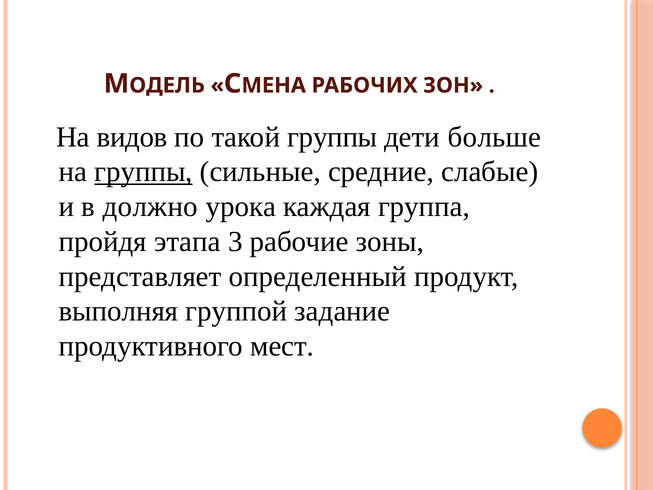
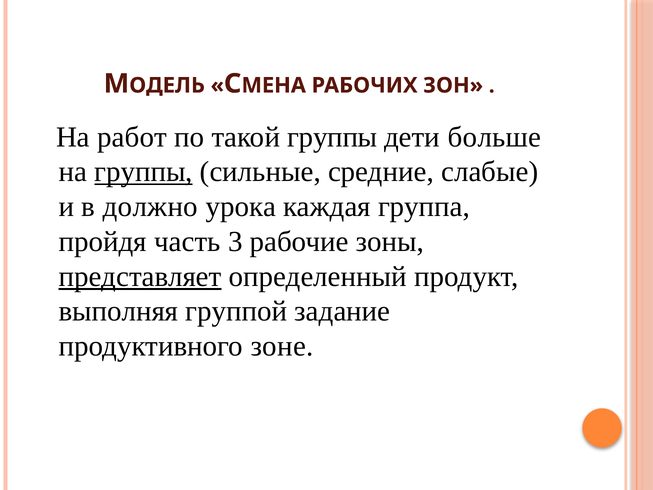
видов: видов -> работ (132, 137)
этапа: этапа -> часть (187, 241)
представляет underline: none -> present (140, 276)
мест: мест -> зоне (282, 346)
